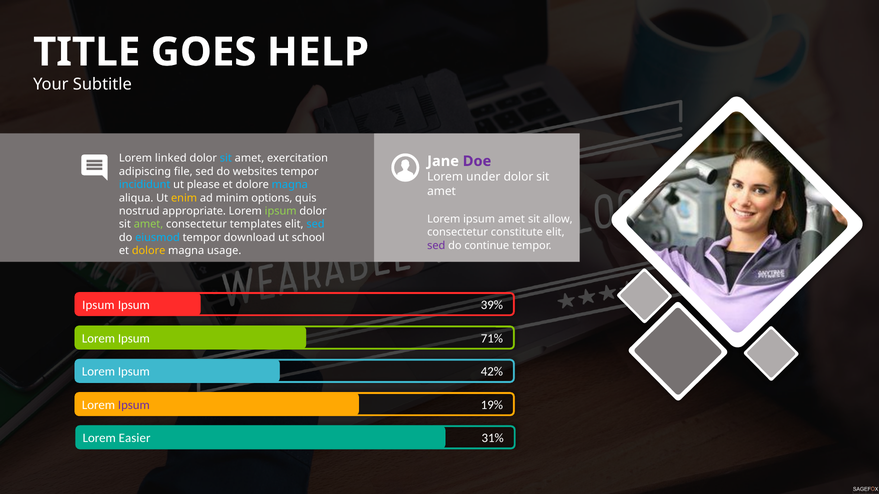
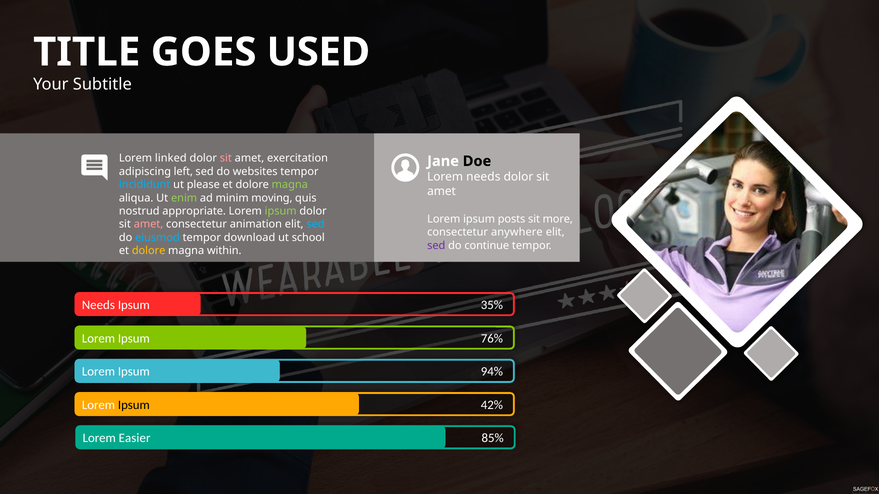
HELP: HELP -> USED (318, 52)
sit colour: light blue -> pink (226, 159)
Doe colour: purple -> black (477, 161)
file: file -> left (183, 172)
Lorem under: under -> needs (483, 177)
magna colour: light blue -> light green (290, 185)
enim colour: yellow -> light green (184, 198)
options: options -> moving (272, 198)
ipsum amet: amet -> posts (512, 219)
allow: allow -> more (558, 219)
amet colour: light green -> pink (149, 224)
templates: templates -> animation (256, 224)
constitute: constitute -> anywhere (517, 232)
usage: usage -> within (224, 251)
Ipsum: Ipsum -> Needs (98, 305)
39%: 39% -> 35% (492, 305)
71%: 71% -> 76% (492, 339)
42%: 42% -> 94% (492, 372)
Ipsum colour: purple -> black (134, 405)
19%: 19% -> 42% (492, 405)
31%: 31% -> 85% (493, 438)
